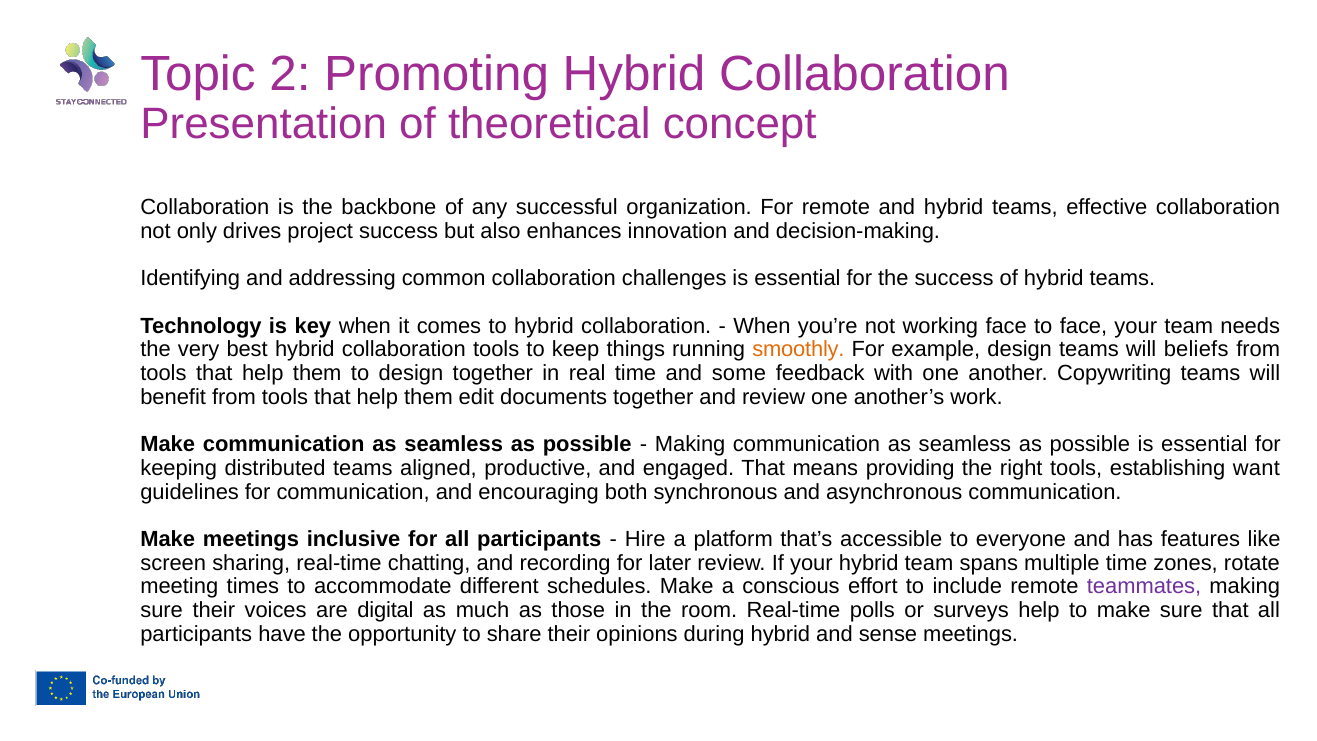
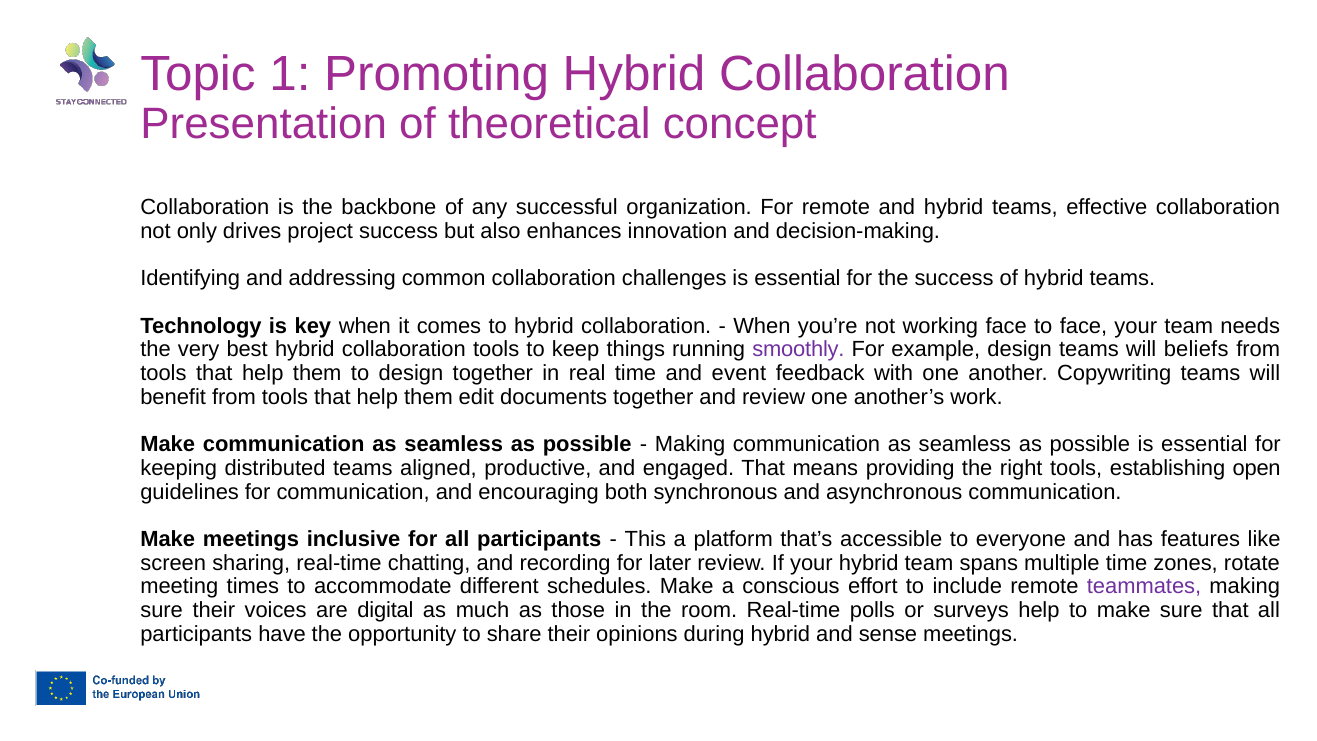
2: 2 -> 1 (290, 74)
smoothly colour: orange -> purple (798, 350)
some: some -> event (739, 373)
want: want -> open (1257, 468)
Hire: Hire -> This (645, 539)
